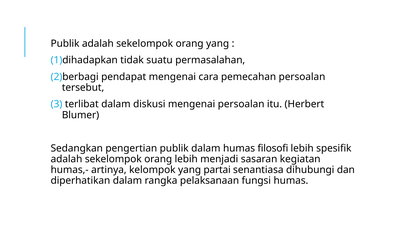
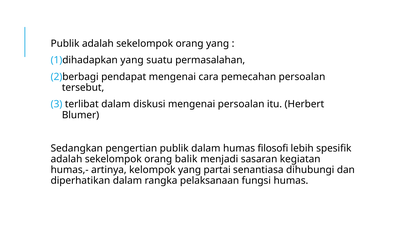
tidak: tidak -> yang (132, 60)
orang lebih: lebih -> balik (186, 159)
